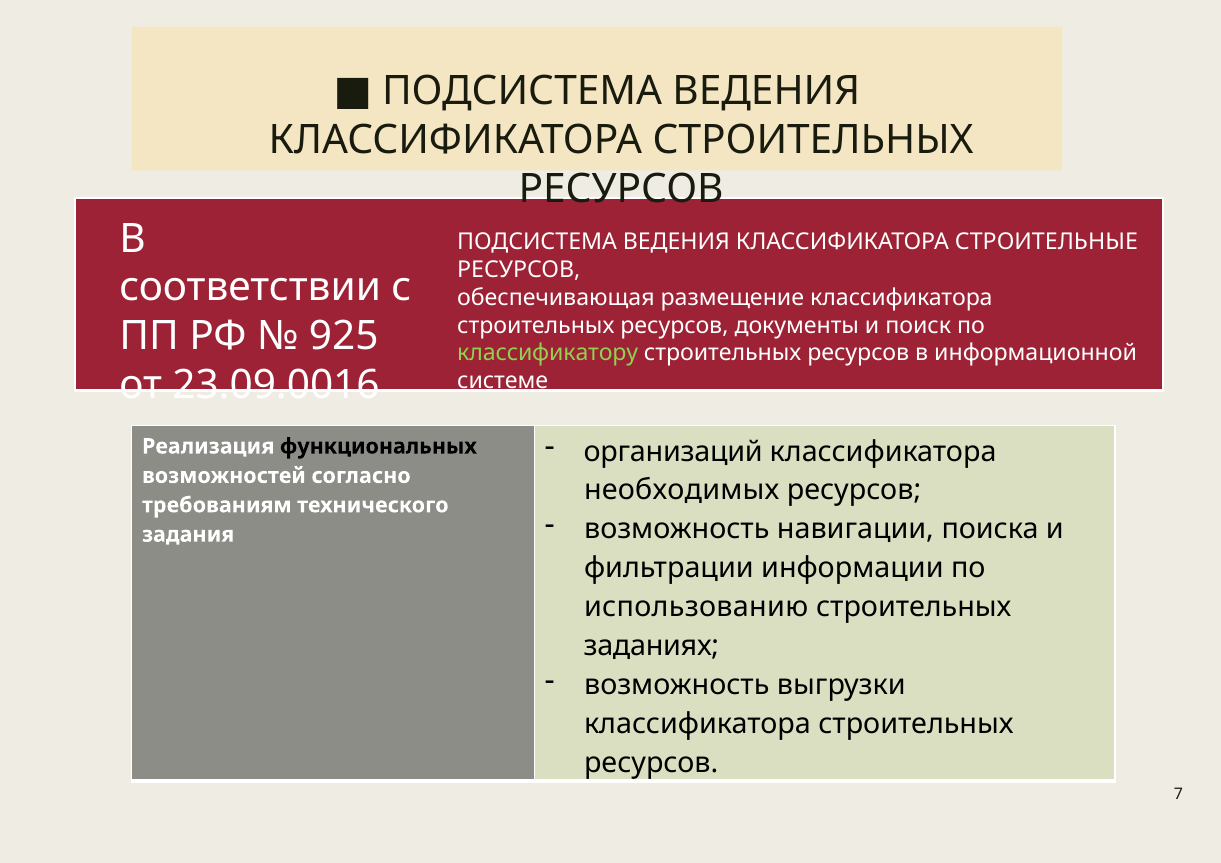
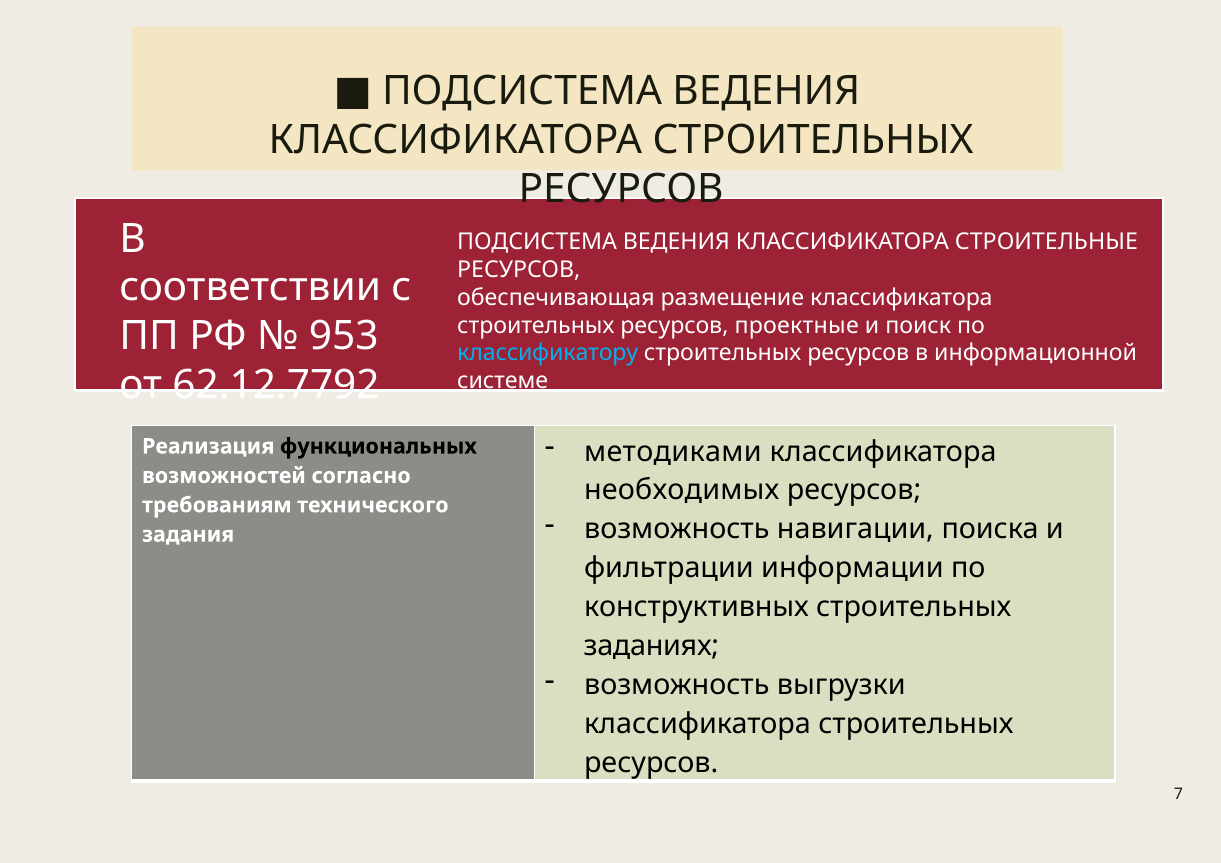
документы: документы -> проектные (797, 325)
925: 925 -> 953 (344, 336)
классификатору colour: light green -> light blue (548, 353)
23.09.0016: 23.09.0016 -> 62.12.7792 (276, 385)
организаций: организаций -> методиками (673, 452)
использованию: использованию -> конструктивных (696, 608)
